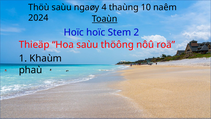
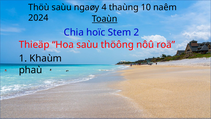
Hoïc: Hoïc -> Chia (74, 32)
